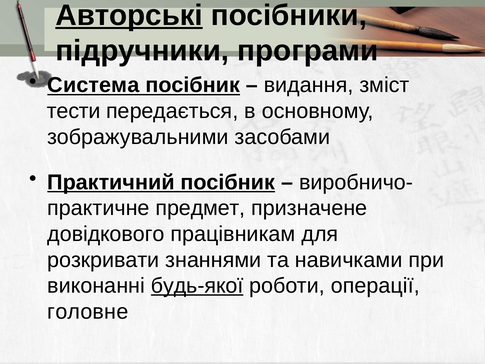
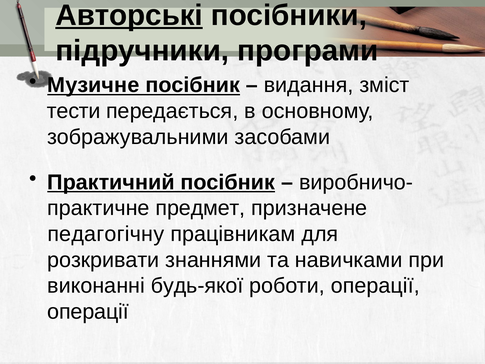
Система: Система -> Музичне (93, 85)
довідкового: довідкового -> педагогічну (106, 234)
будь-якої underline: present -> none (197, 286)
головне: головне -> операції (88, 311)
